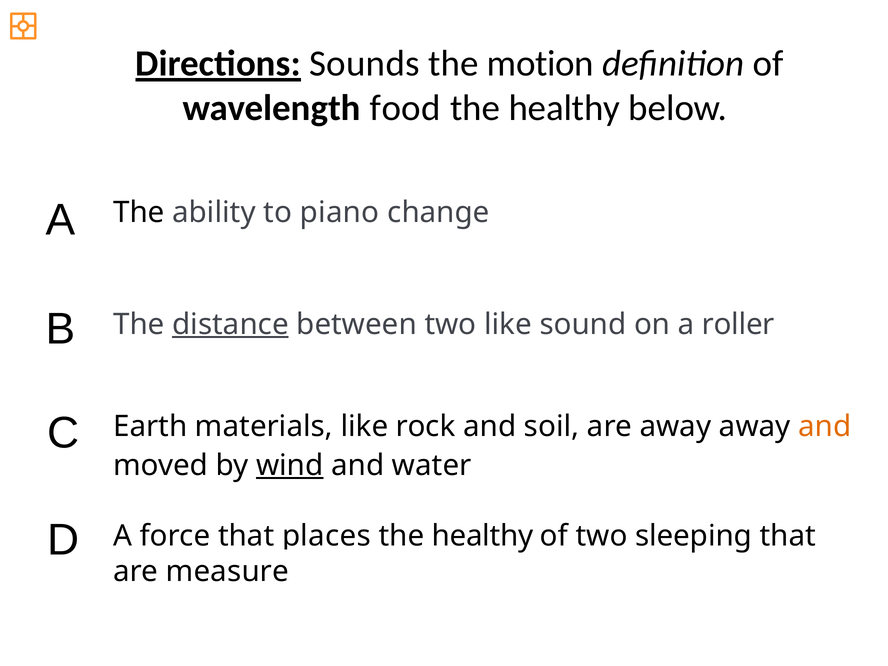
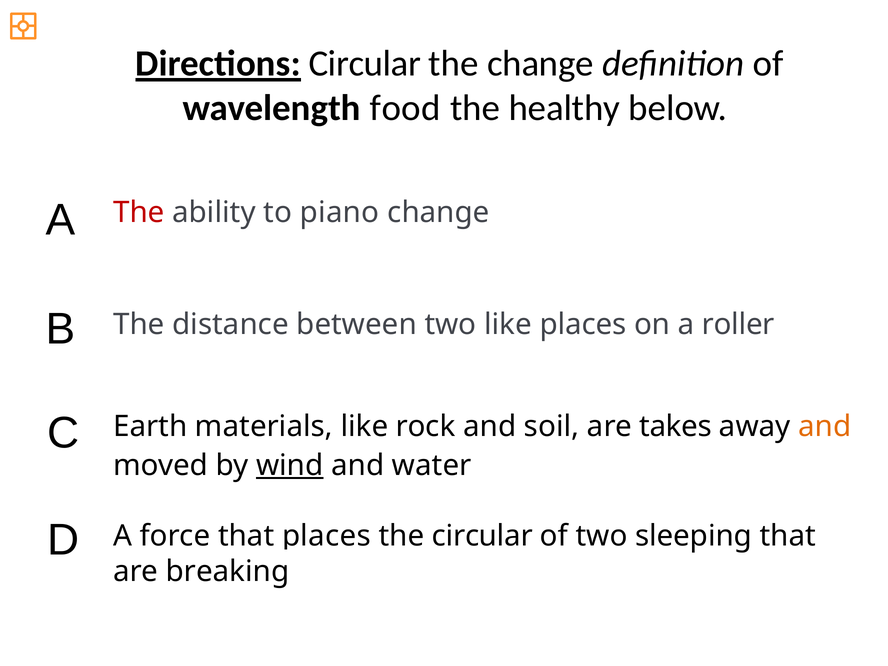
Directions Sounds: Sounds -> Circular (365, 64)
the motion: motion -> change (540, 64)
The colour: black -> red (139, 213)
distance underline: present -> none (230, 324)
like sound: sound -> places (583, 324)
are away: away -> takes (676, 426)
healthy: healthy -> circular (482, 536)
measure: measure -> breaking (227, 571)
